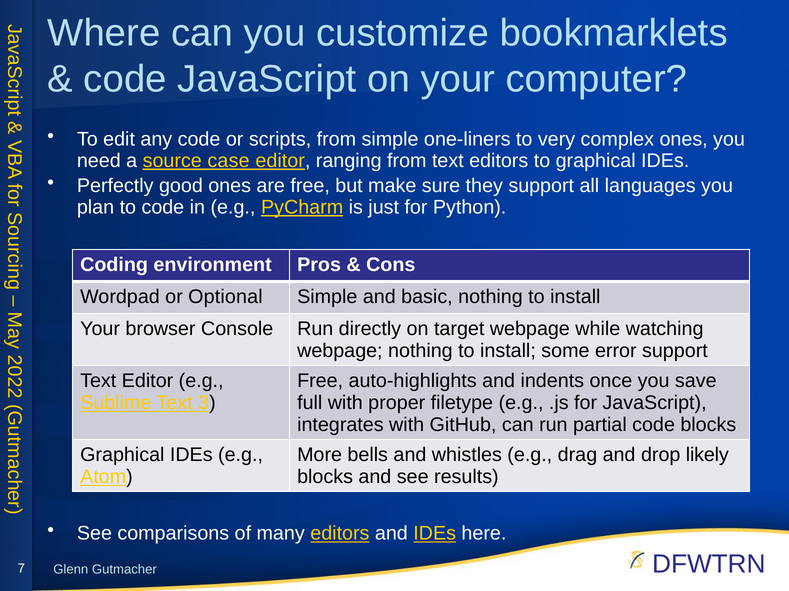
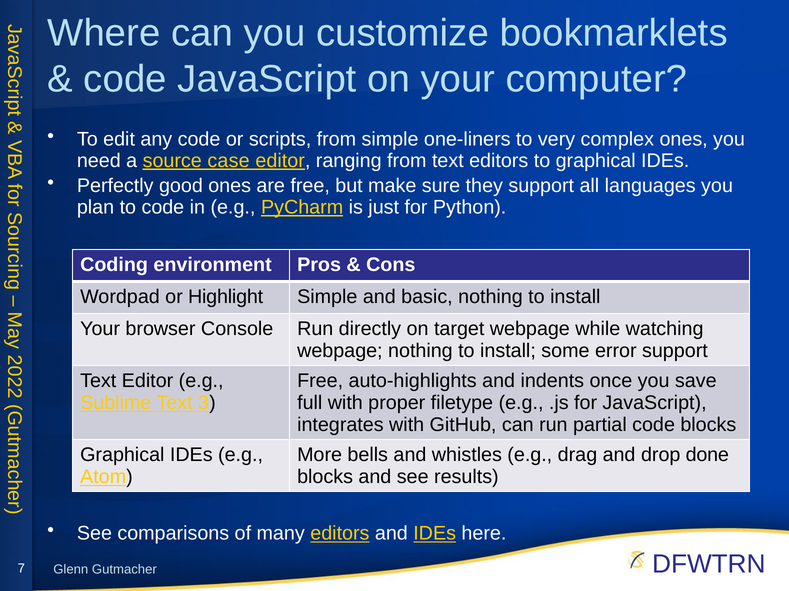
Optional: Optional -> Highlight (226, 297)
likely: likely -> done (707, 455)
